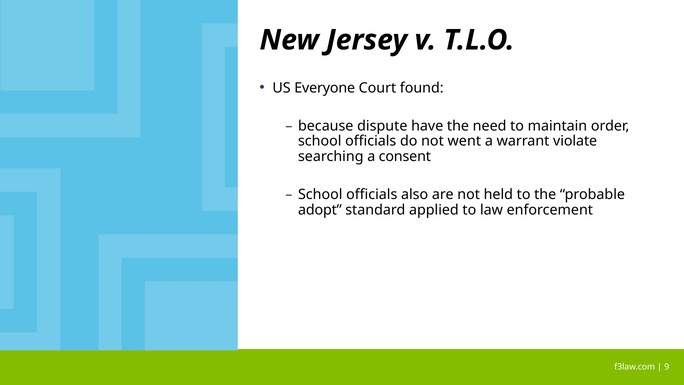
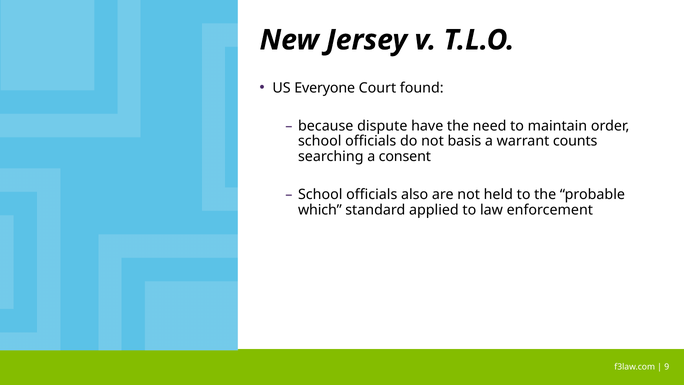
went: went -> basis (464, 141)
violate: violate -> counts (575, 141)
adopt: adopt -> which (320, 210)
